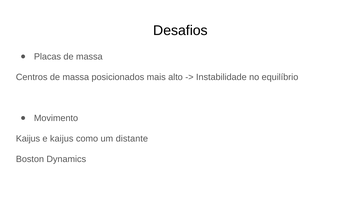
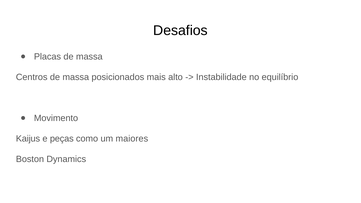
e kaijus: kaijus -> peças (62, 139)
distante: distante -> maiores (132, 139)
